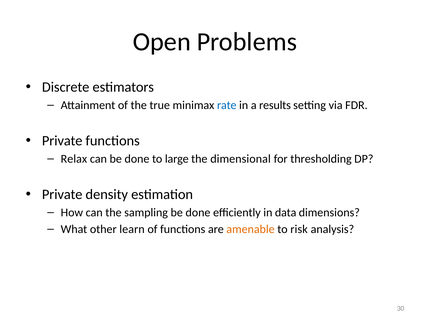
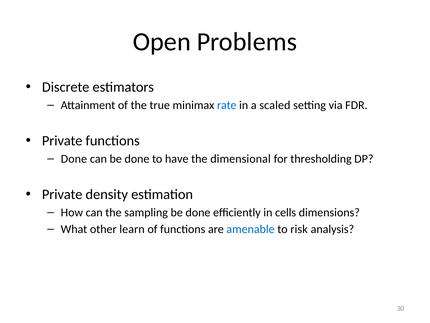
results: results -> scaled (275, 105)
Relax: Relax -> Done (74, 159)
large: large -> have (177, 159)
data: data -> cells (286, 212)
amenable colour: orange -> blue (251, 229)
